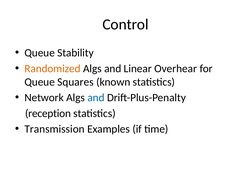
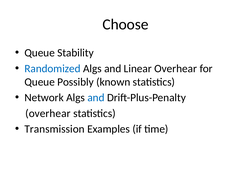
Control: Control -> Choose (125, 24)
Randomized colour: orange -> blue (53, 68)
Squares: Squares -> Possibly (76, 82)
reception: reception -> overhear (48, 113)
